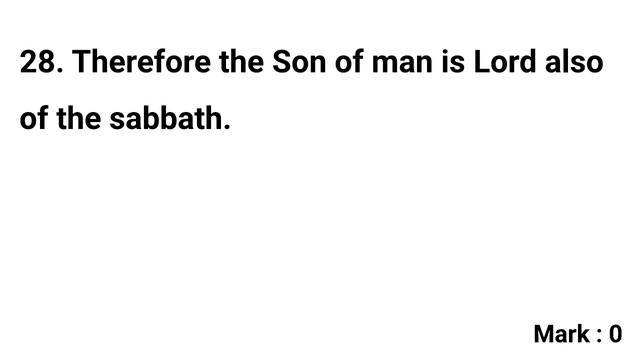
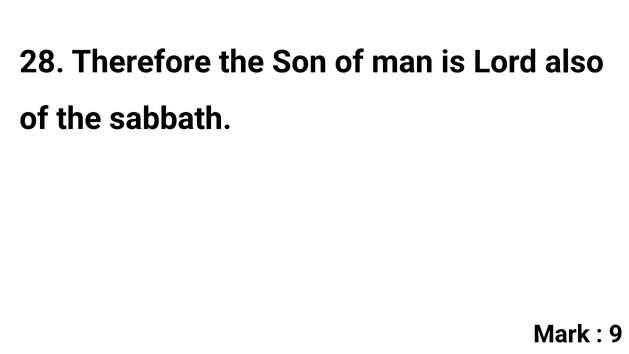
0: 0 -> 9 (616, 334)
